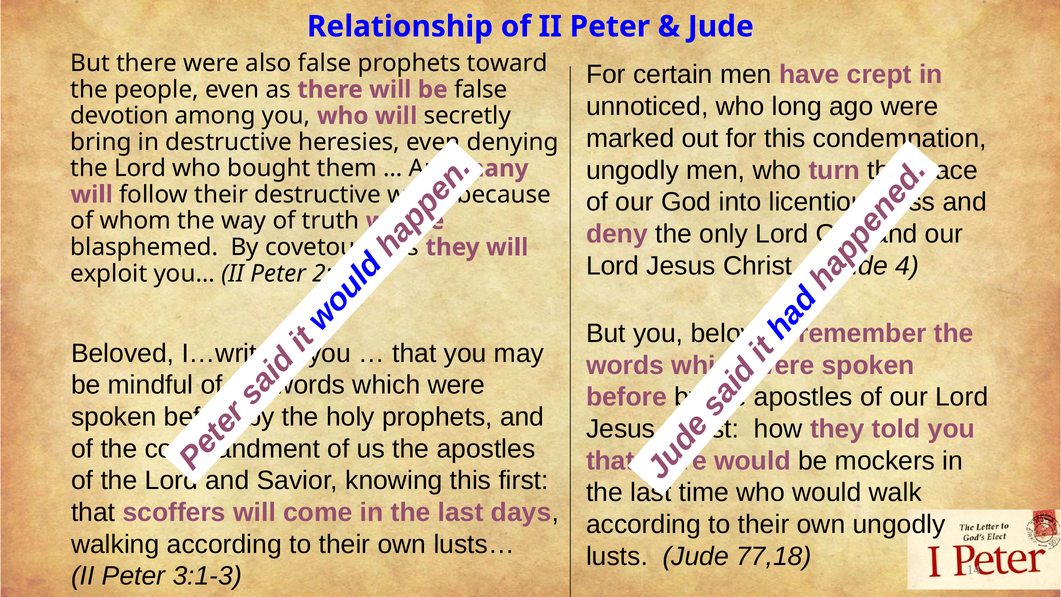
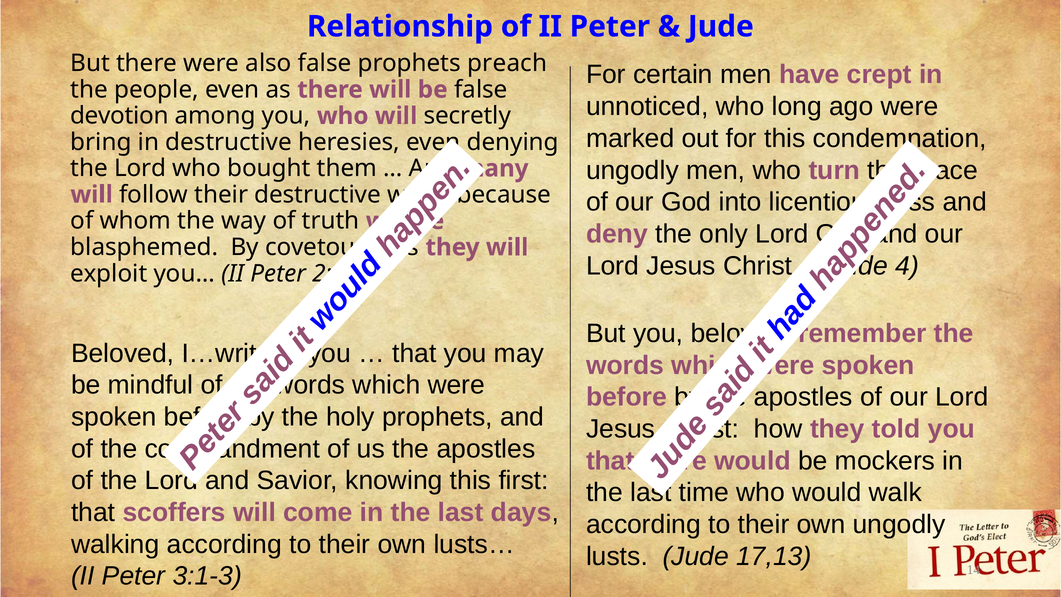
toward: toward -> preach (507, 63)
77,18: 77,18 -> 17,13 (774, 556)
